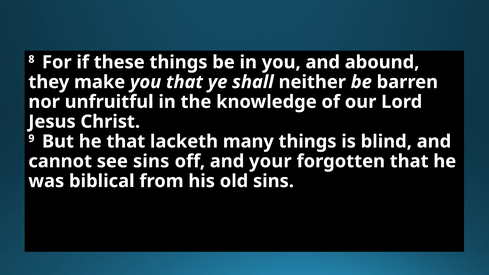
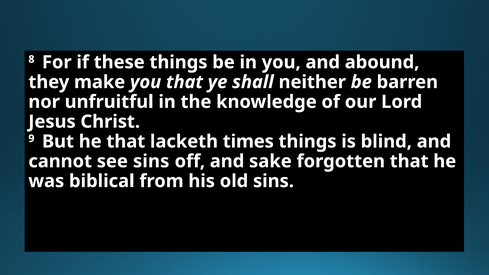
many: many -> times (248, 141)
your: your -> sake (270, 161)
